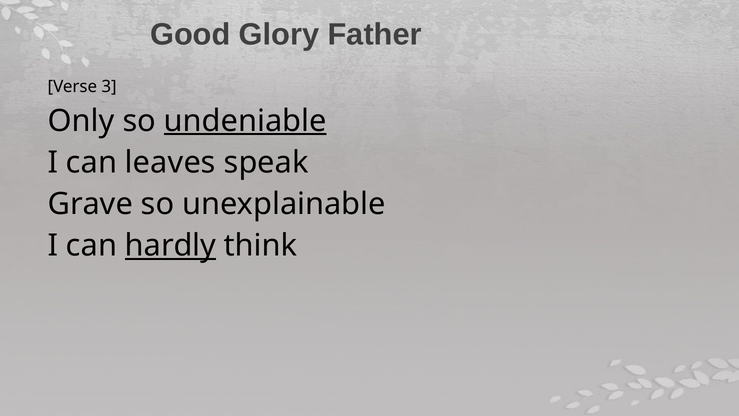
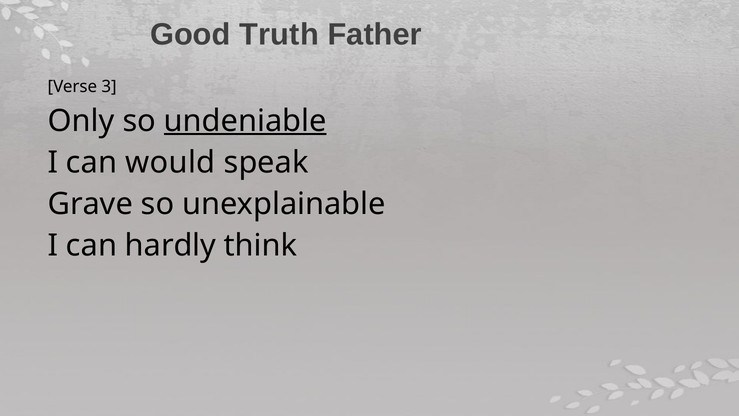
Glory: Glory -> Truth (279, 35)
leaves: leaves -> would (170, 162)
hardly underline: present -> none (170, 246)
